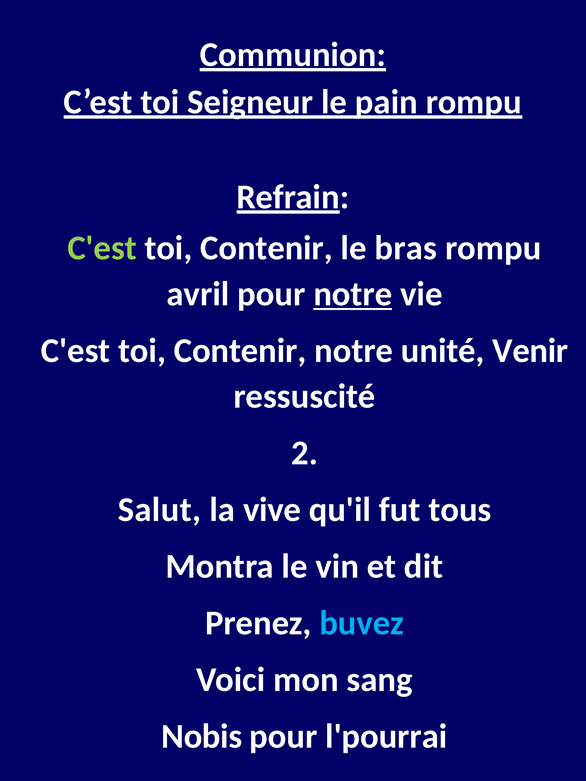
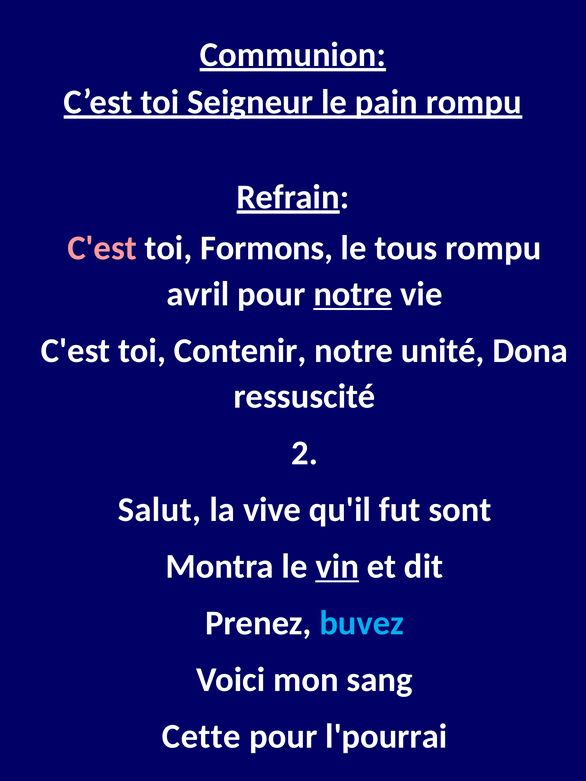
C'est colour: light green -> pink (102, 248)
Contenir: Contenir -> Formons (267, 248)
bras: bras -> tous (406, 248)
Venir: Venir -> Dona (530, 351)
tous: tous -> sont (460, 510)
vin underline: none -> present (337, 567)
Nobis: Nobis -> Cette (201, 737)
